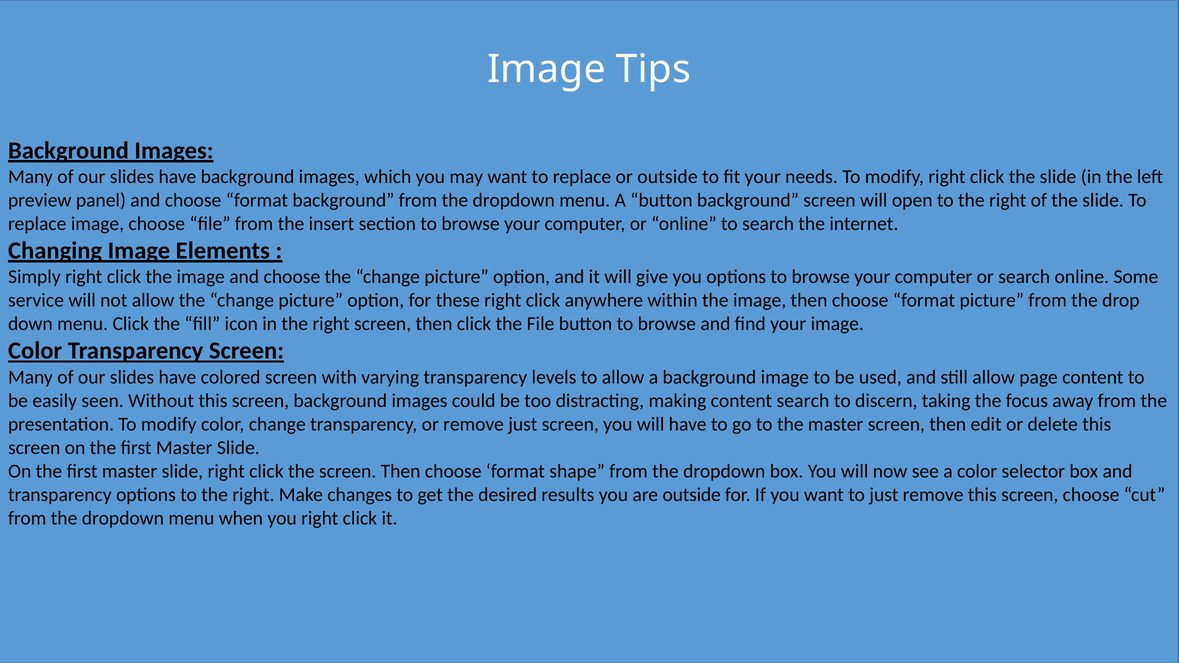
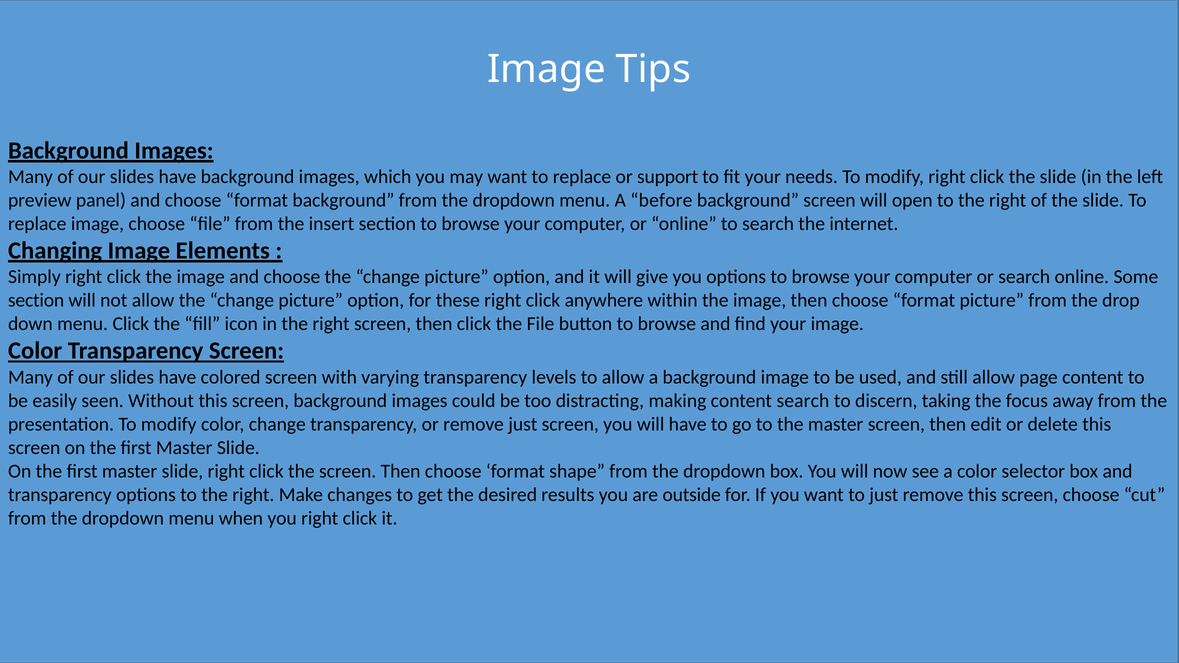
or outside: outside -> support (668, 177)
A button: button -> before (661, 200)
service: service -> section (36, 301)
